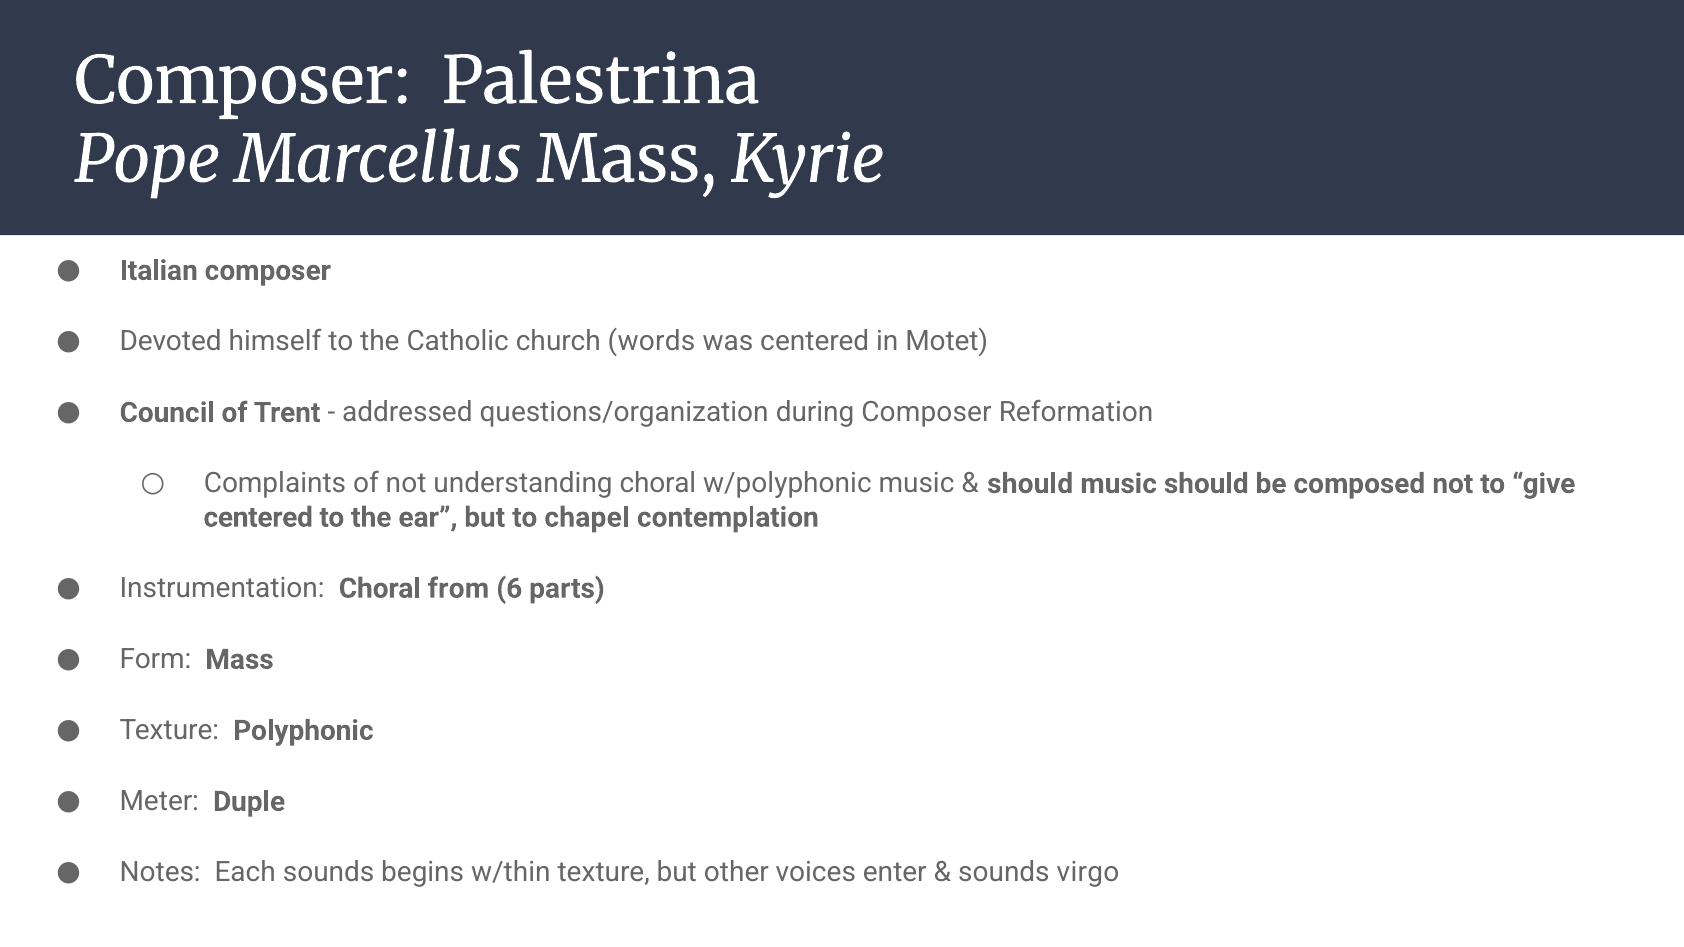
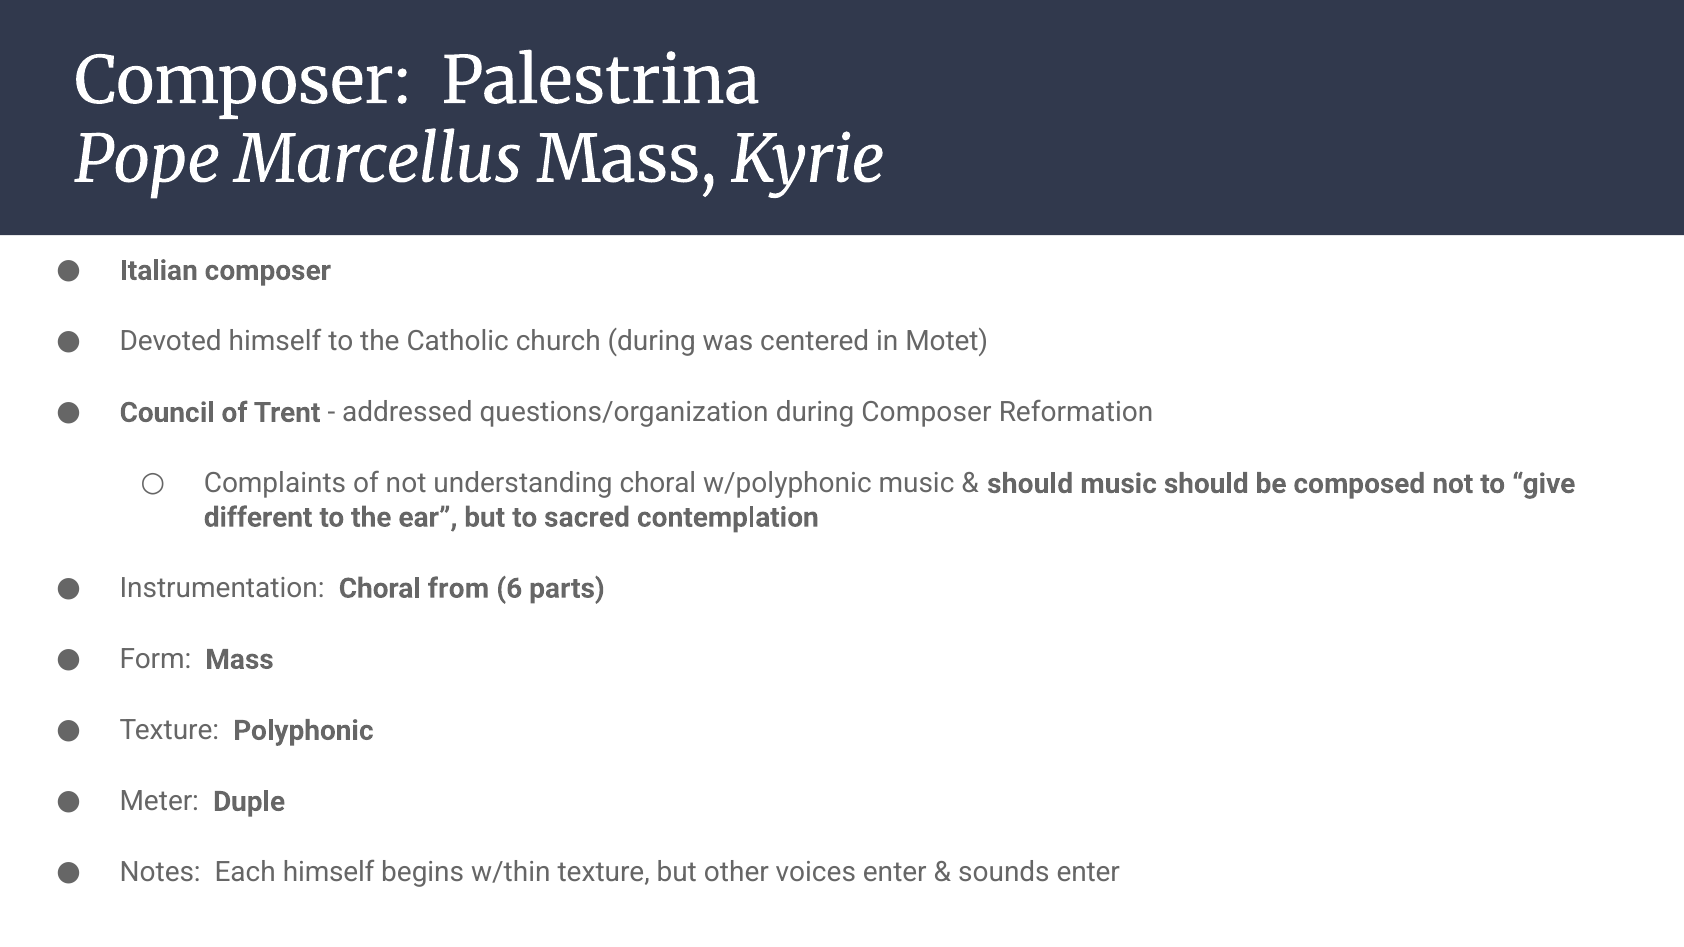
church words: words -> during (652, 342)
centered: centered -> different (258, 518)
chapel: chapel -> sacred (587, 518)
Each sounds: sounds -> himself (329, 873)
sounds virgo: virgo -> enter (1088, 873)
